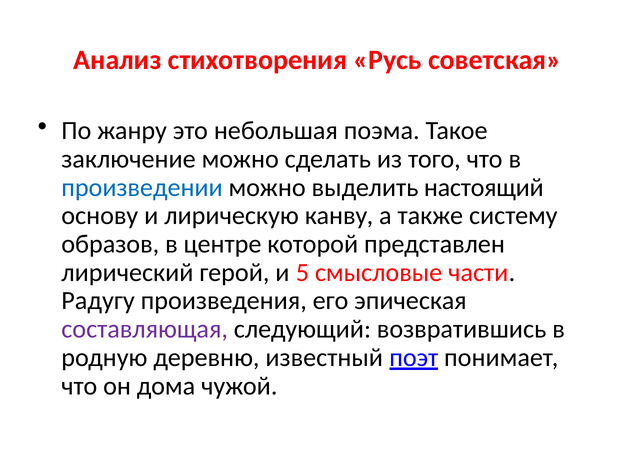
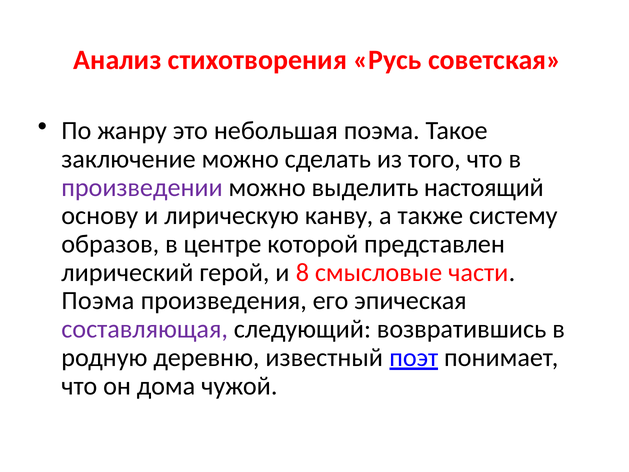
произведении colour: blue -> purple (142, 187)
5: 5 -> 8 (302, 272)
Радугу: Радугу -> Поэма (98, 301)
